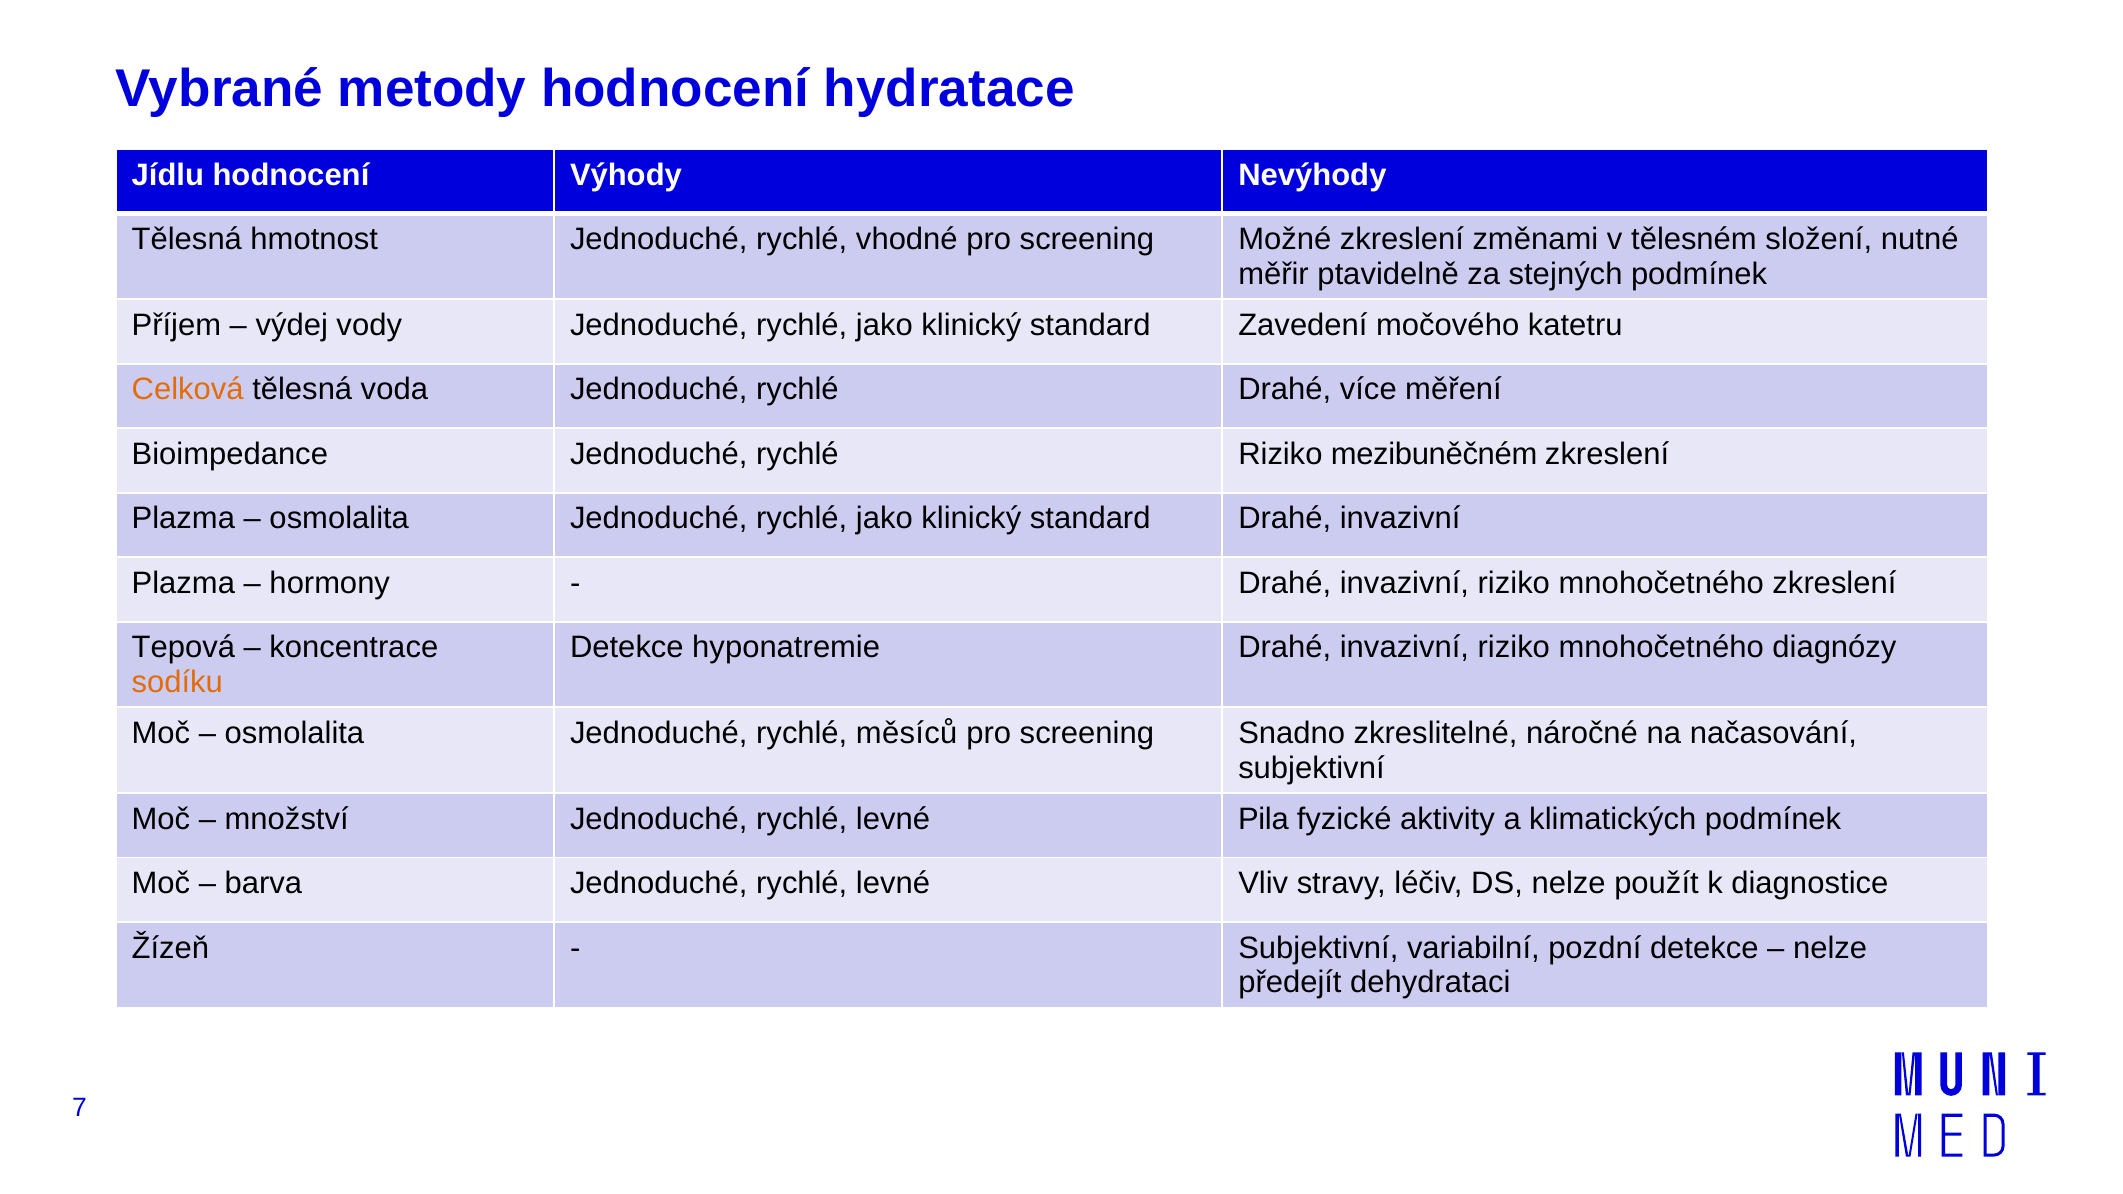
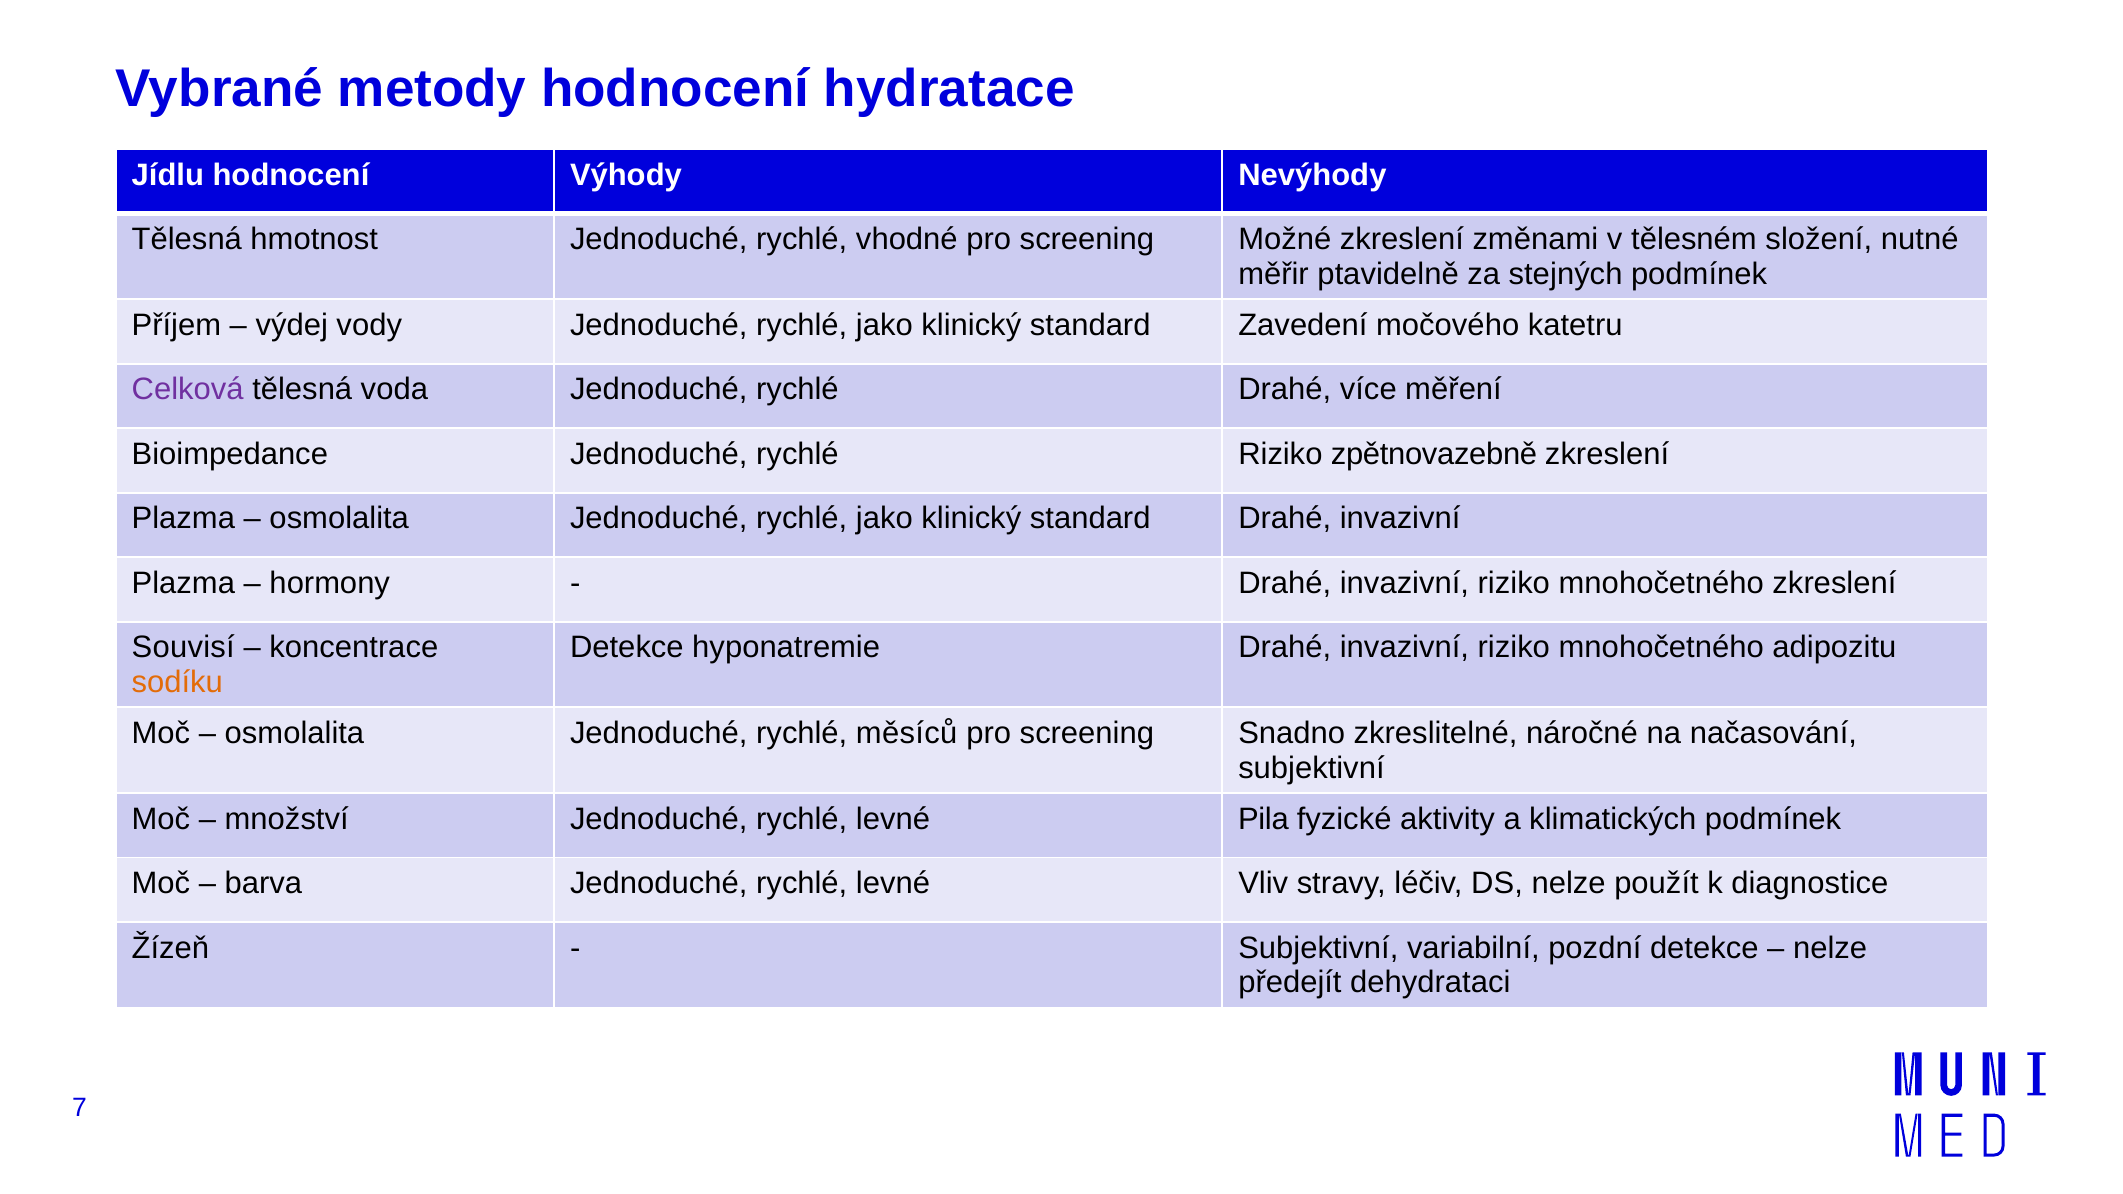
Celková colour: orange -> purple (188, 390)
mezibuněčném: mezibuněčném -> zpětnovazebně (1434, 454)
Tepová: Tepová -> Souvisí (183, 648)
diagnózy: diagnózy -> adipozitu (1834, 648)
